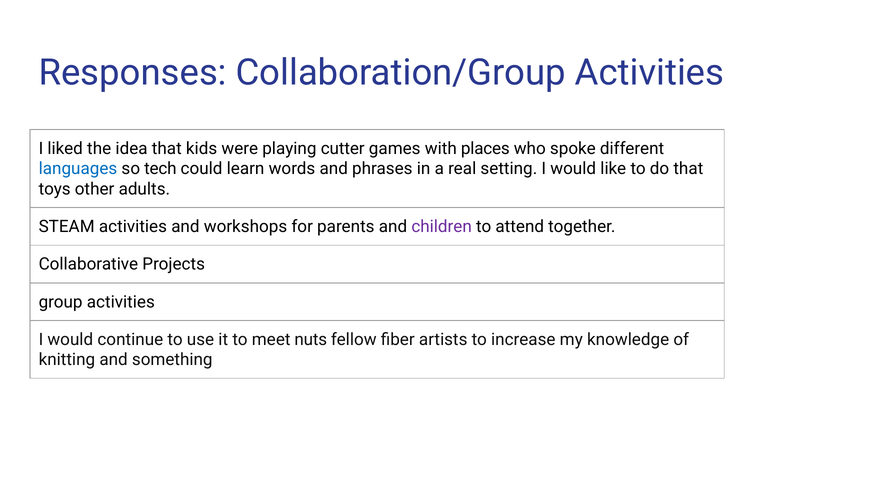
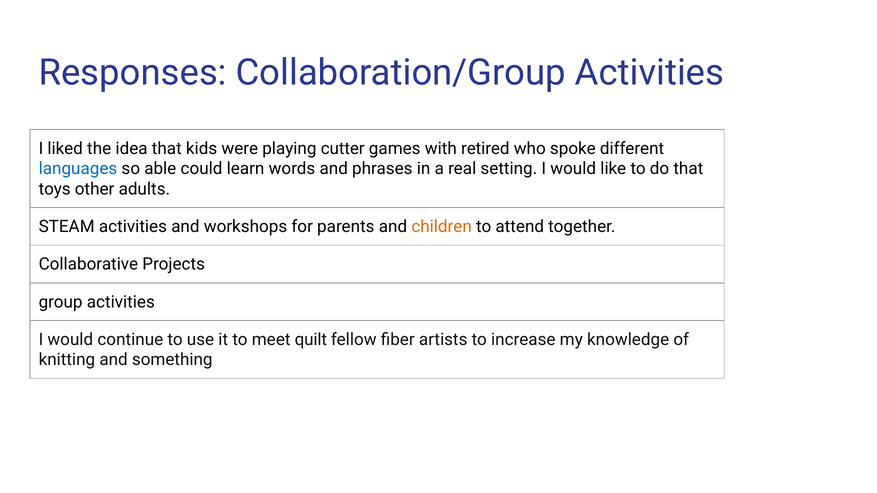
places: places -> retired (485, 149)
tech: tech -> able (160, 169)
children colour: purple -> orange (442, 227)
nuts: nuts -> quilt (311, 340)
